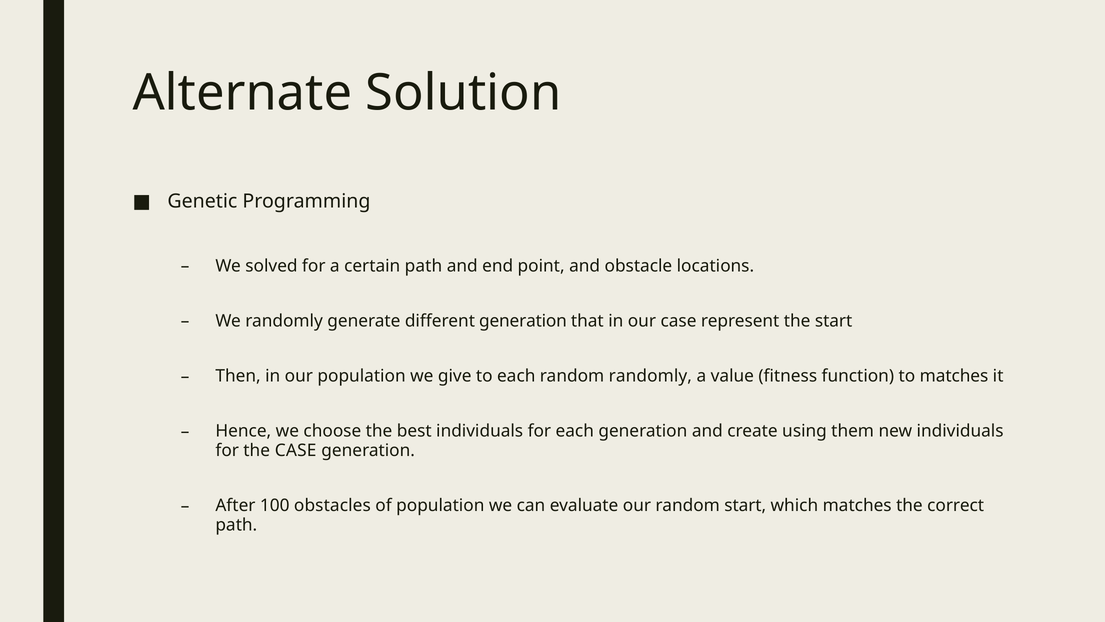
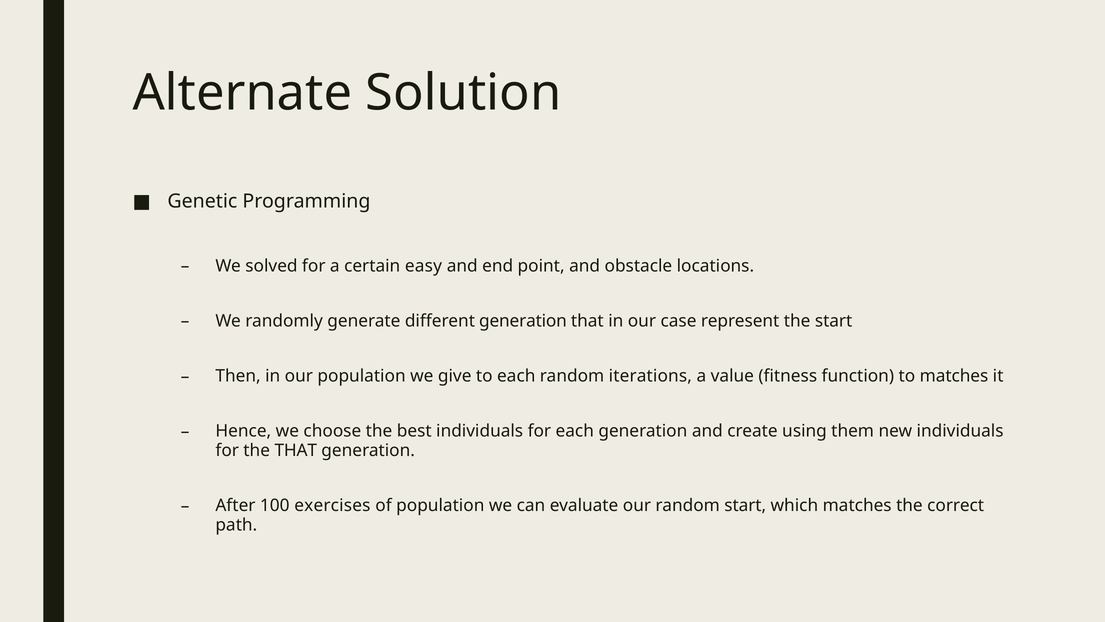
certain path: path -> easy (423, 266)
random randomly: randomly -> iterations (650, 376)
the CASE: CASE -> THAT (296, 450)
obstacles: obstacles -> exercises (332, 505)
